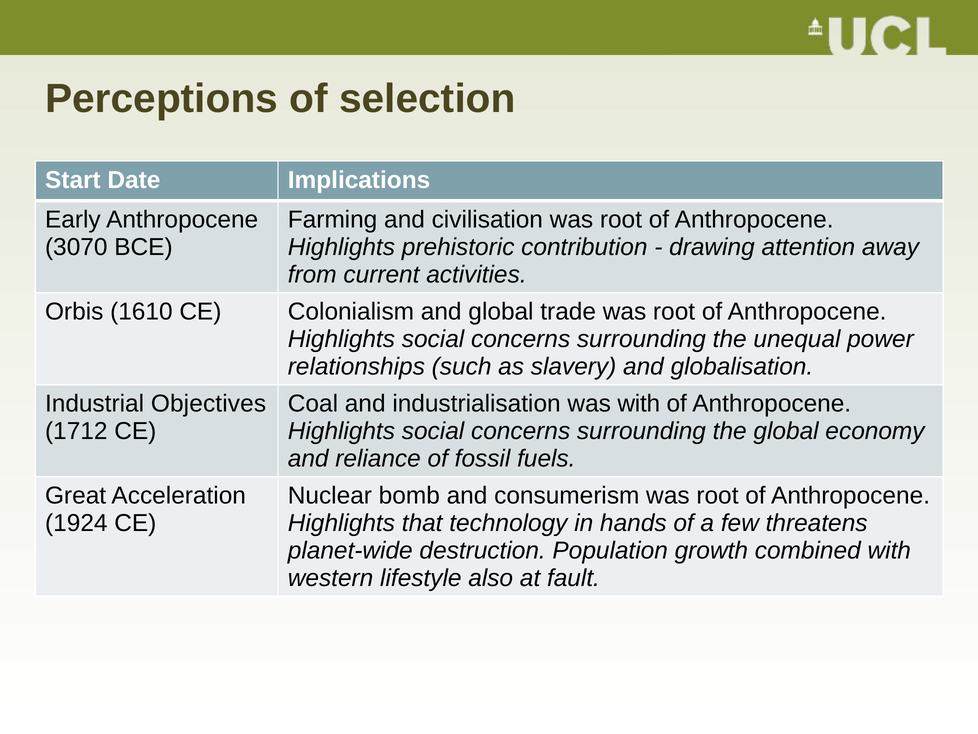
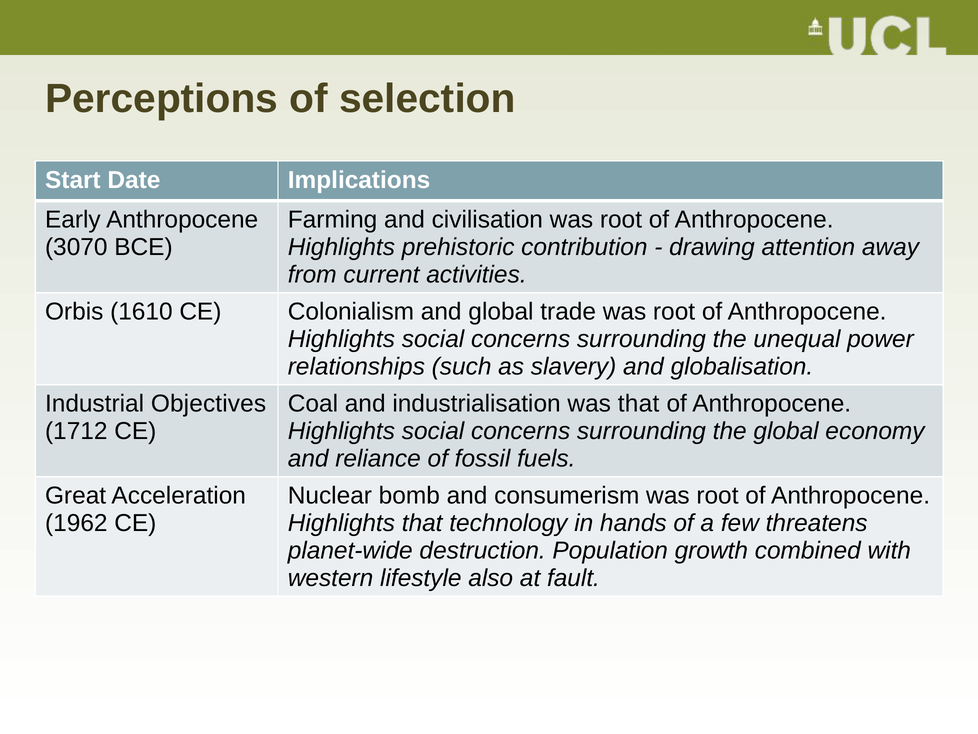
was with: with -> that (639, 403)
1924: 1924 -> 1962 (76, 523)
